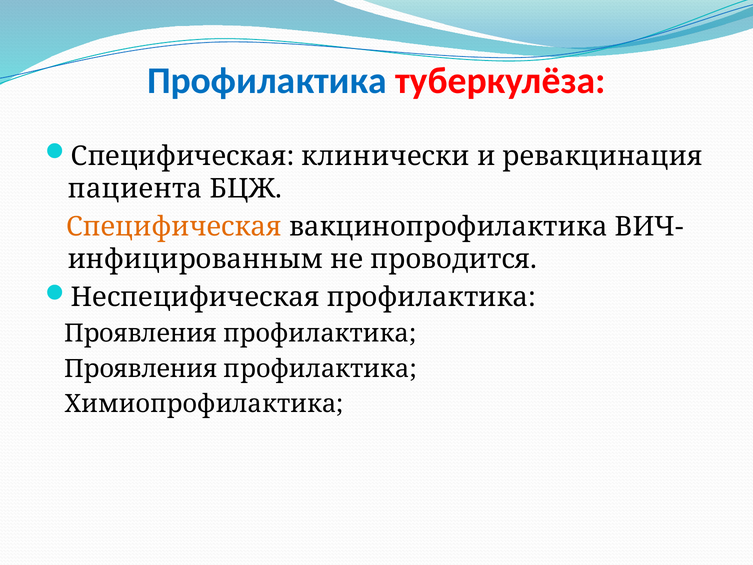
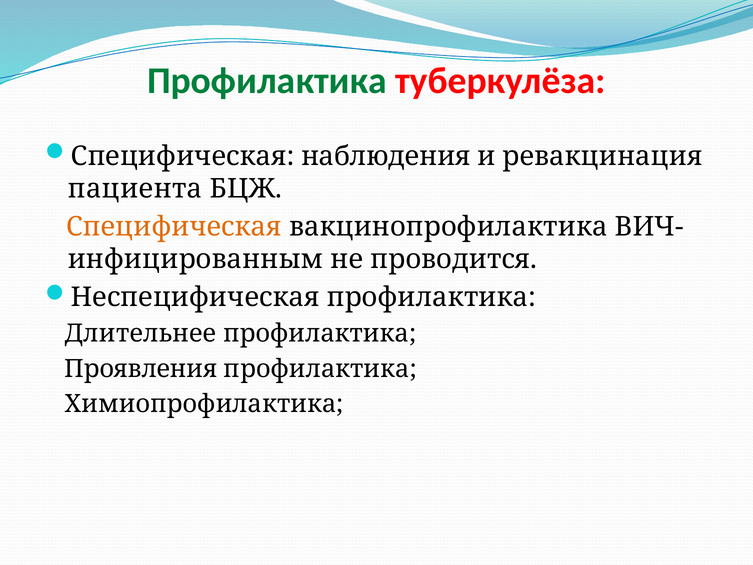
Профилактика colour: blue -> green (267, 81)
клинически: клинически -> наблюдения (386, 156)
Проявления: Проявления -> Длительнее (141, 334)
